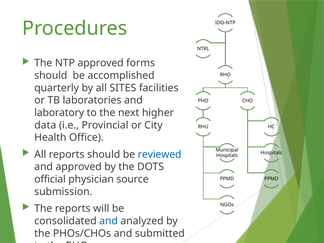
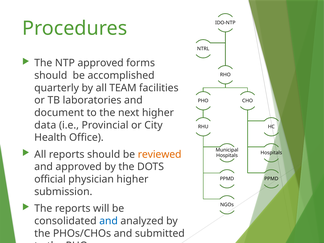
SITES: SITES -> TEAM (123, 88)
laboratory: laboratory -> document (59, 113)
reviewed colour: blue -> orange (160, 154)
physician source: source -> higher (132, 179)
